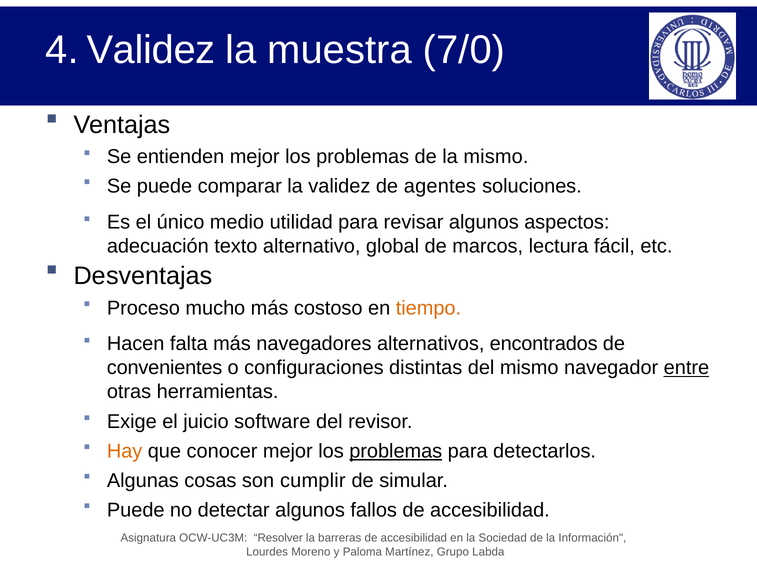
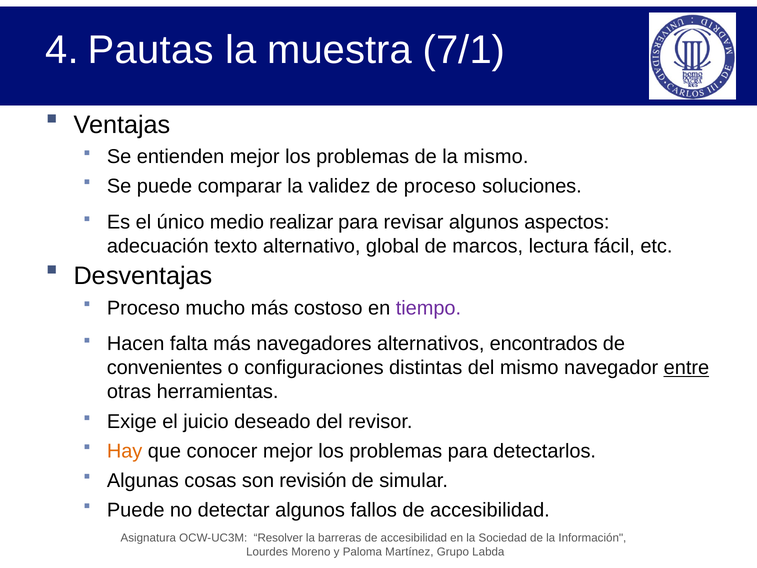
4 Validez: Validez -> Pautas (151, 50)
7/0: 7/0 -> 7/1 (464, 50)
de agentes: agentes -> proceso (440, 186)
utilidad: utilidad -> realizar (301, 222)
tiempo colour: orange -> purple (428, 308)
software: software -> deseado (272, 422)
problemas underline: present -> none (396, 451)
cumplir: cumplir -> revisión (313, 480)
